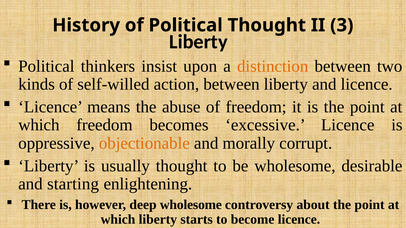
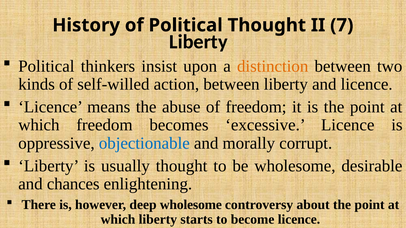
3: 3 -> 7 (342, 25)
objectionable colour: orange -> blue (144, 144)
starting: starting -> chances (73, 184)
